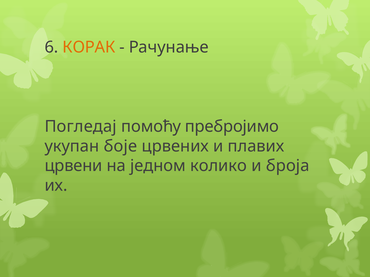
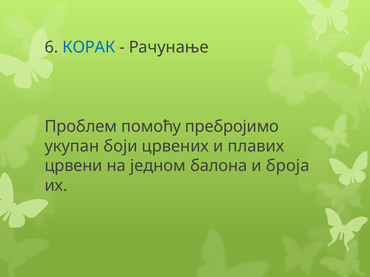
КОРАК colour: orange -> blue (89, 47)
Погледај: Погледај -> Проблем (81, 127)
боје: боје -> боји (120, 146)
колико: колико -> балона (219, 166)
